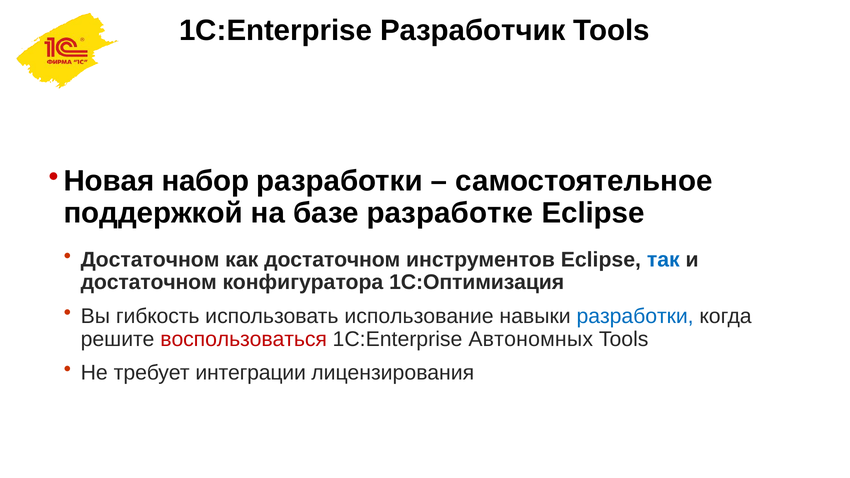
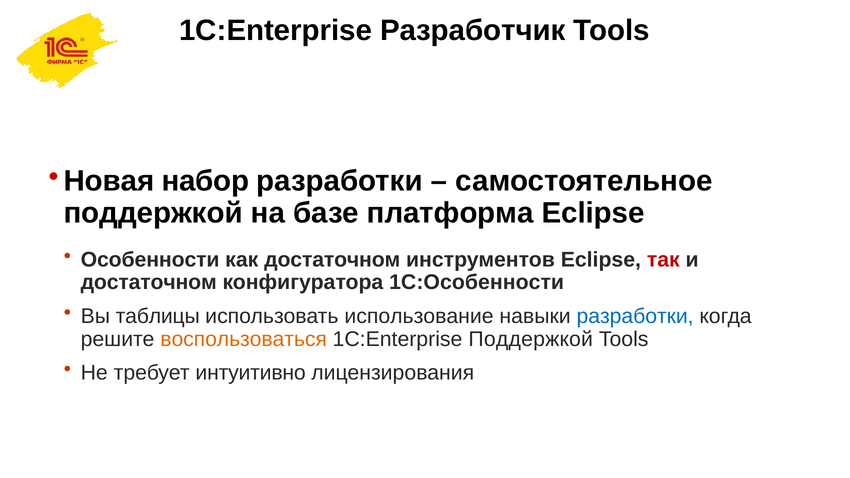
разработке: разработке -> платформа (450, 213)
Достаточном: Достаточном -> Особенности (150, 260)
так colour: blue -> red (663, 260)
1С:Оптимизация: 1С:Оптимизация -> 1С:Особенности (477, 283)
гибкость: гибкость -> таблицы (158, 316)
воспользоваться colour: red -> orange (244, 339)
1C:Enterprise Автономных: Автономных -> Поддержкой (531, 339)
интеграции: интеграции -> интуитивно (251, 373)
